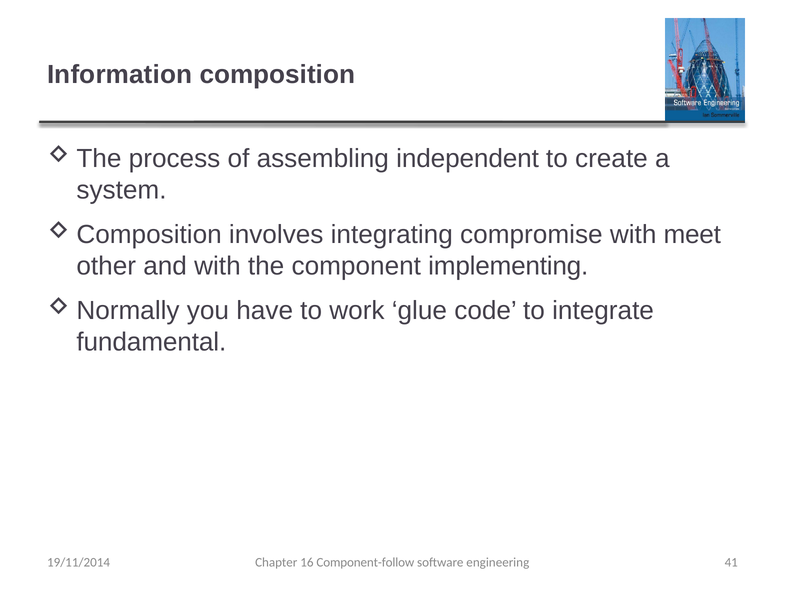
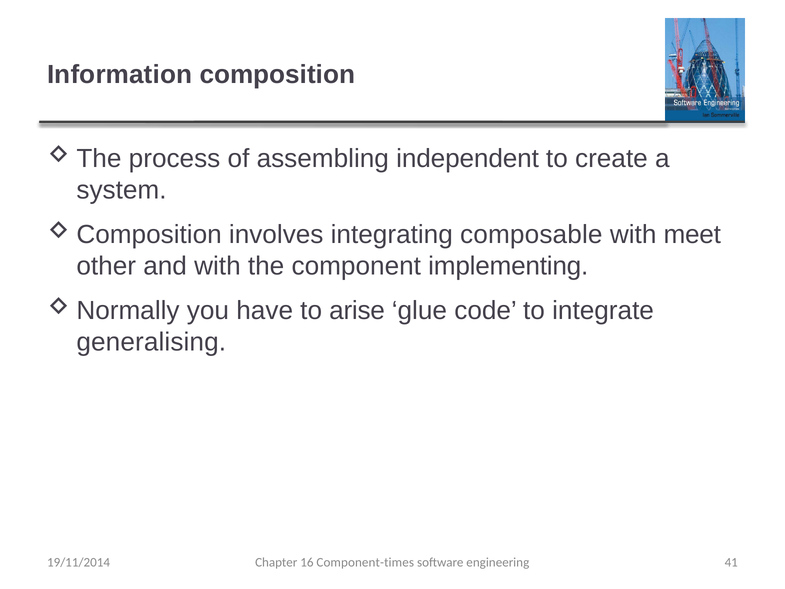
compromise: compromise -> composable (531, 235)
work: work -> arise (357, 311)
fundamental: fundamental -> generalising (151, 342)
Component-follow: Component-follow -> Component-times (365, 562)
